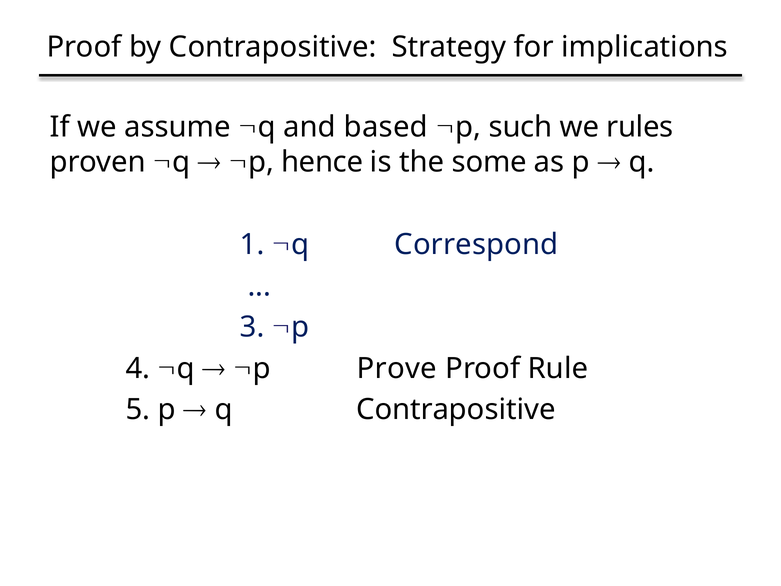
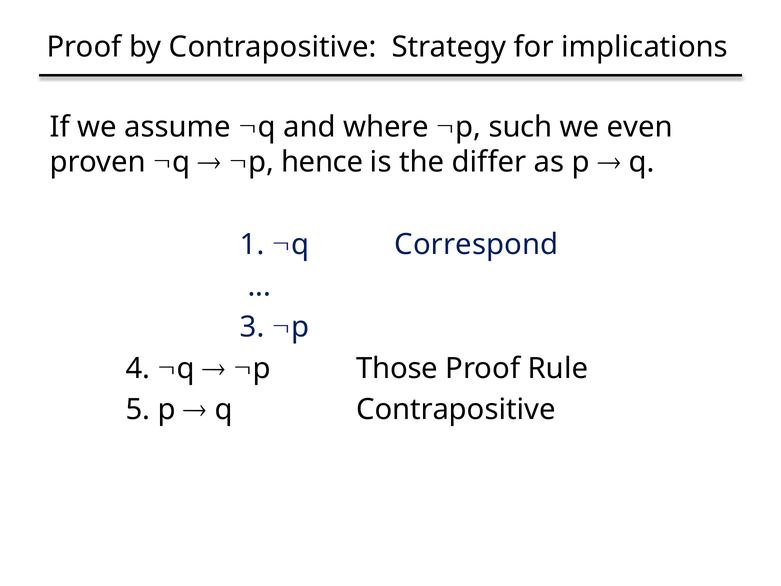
based: based -> where (386, 127)
rules: rules -> even (640, 127)
some: some -> differ (489, 162)
Prove: Prove -> Those (397, 368)
